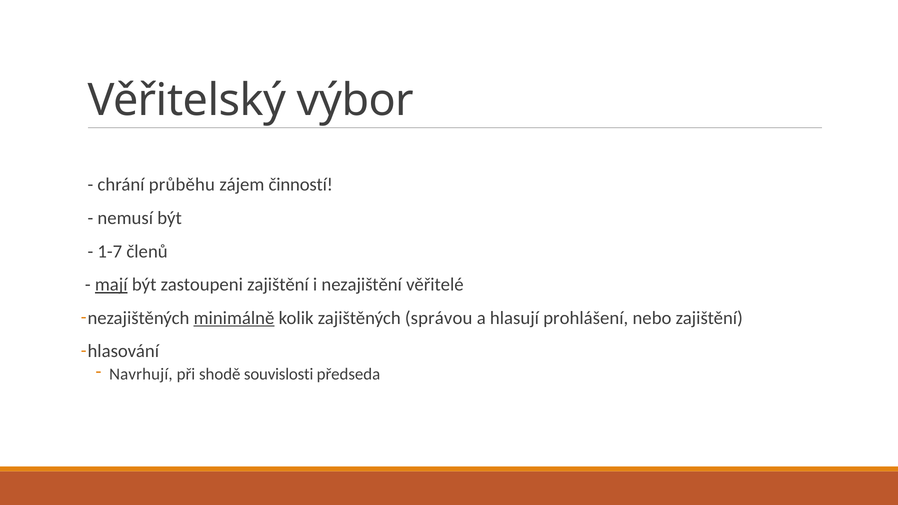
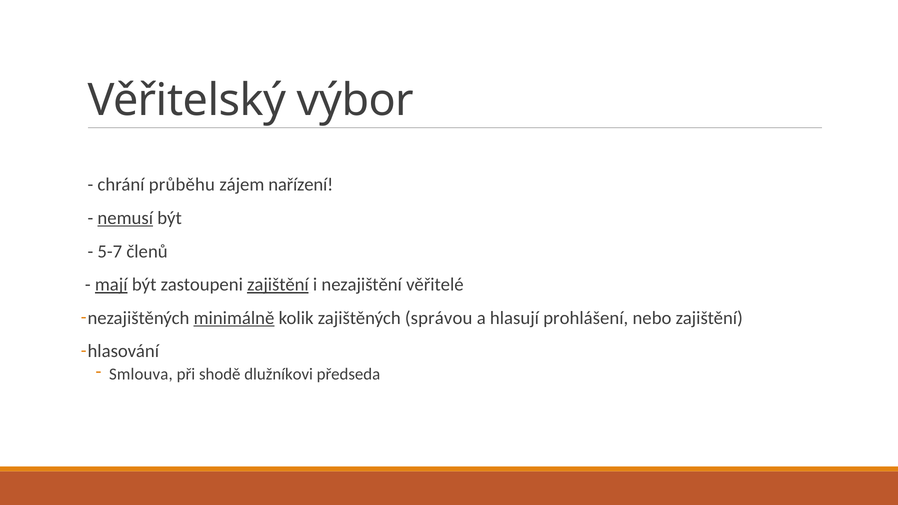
činností: činností -> nařízení (301, 185)
nemusí underline: none -> present (125, 218)
1-7: 1-7 -> 5-7 (110, 251)
zajištění underline: none -> present (278, 285)
Navrhují: Navrhují -> Smlouva (141, 374)
souvislosti: souvislosti -> dlužníkovi (279, 374)
